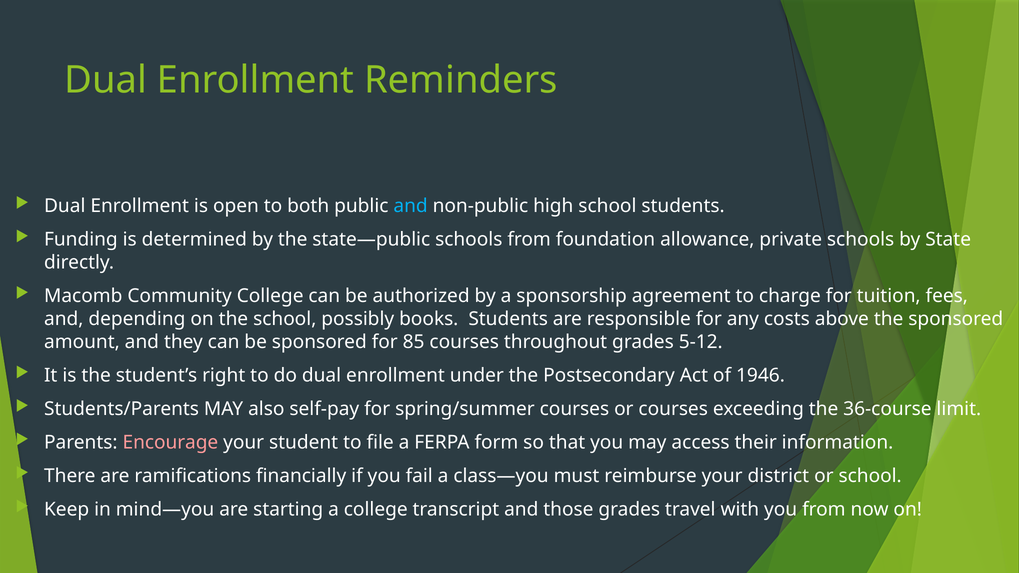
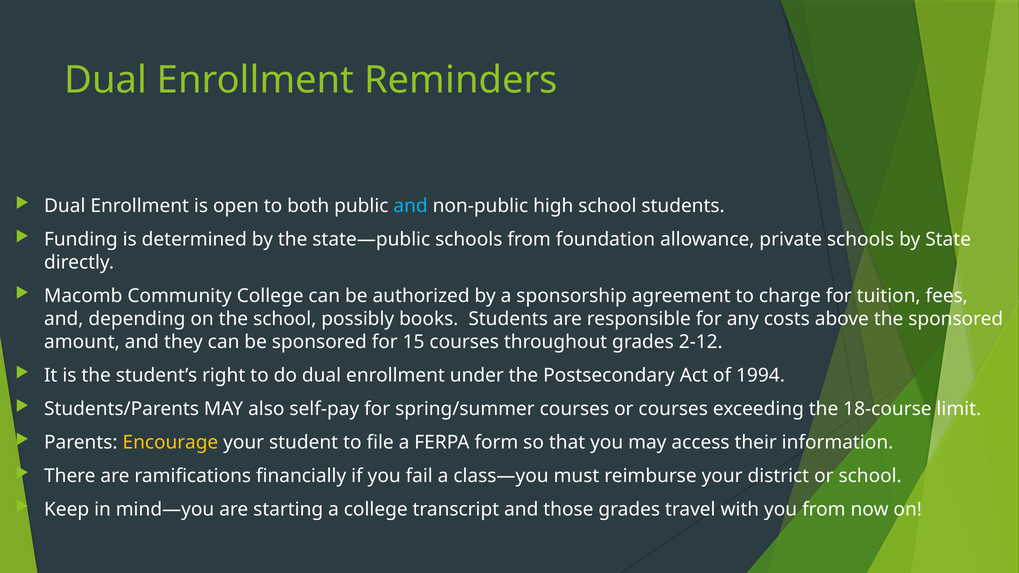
85: 85 -> 15 (414, 342)
5-12: 5-12 -> 2-12 (701, 342)
1946: 1946 -> 1994 (760, 376)
36-course: 36-course -> 18-course (887, 409)
Encourage colour: pink -> yellow (170, 443)
